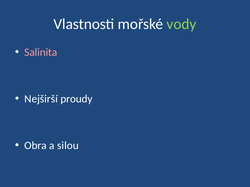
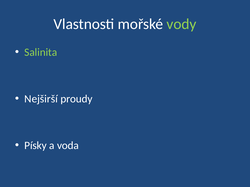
Salinita colour: pink -> light green (41, 52)
Obra: Obra -> Písky (36, 146)
silou: silou -> voda (68, 146)
